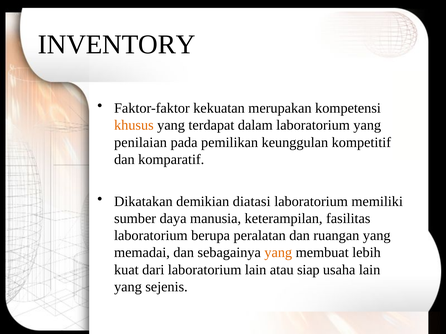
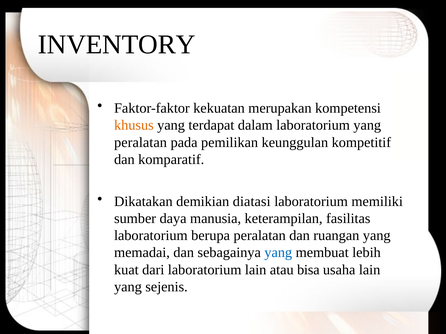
penilaian: penilaian -> peralatan (141, 143)
yang colour: orange -> blue (278, 253)
siap: siap -> bisa (308, 270)
